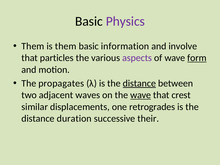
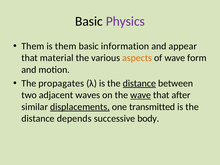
involve: involve -> appear (183, 46)
particles: particles -> material (57, 58)
aspects colour: purple -> orange (137, 58)
form underline: present -> none (197, 58)
crest: crest -> after (181, 95)
displacements underline: none -> present (80, 107)
retrogrades: retrogrades -> transmitted (152, 107)
duration: duration -> depends (74, 119)
their: their -> body (148, 119)
